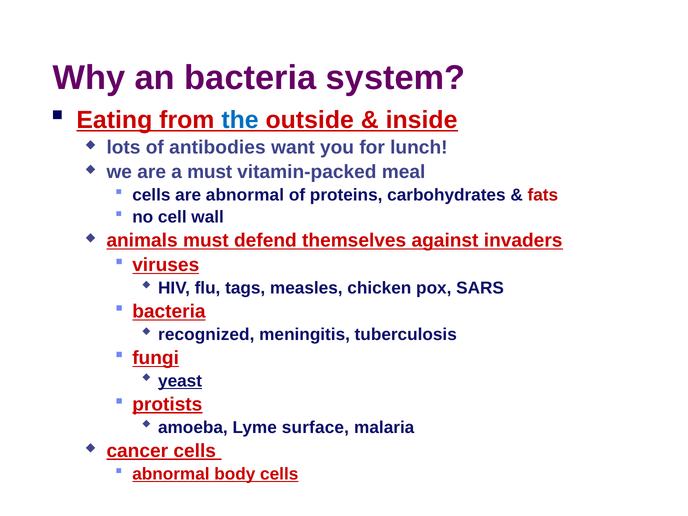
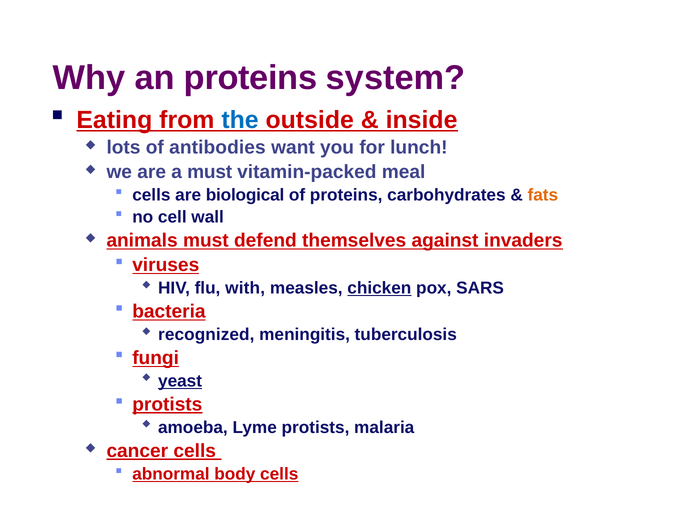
an bacteria: bacteria -> proteins (251, 78)
are abnormal: abnormal -> biological (245, 195)
fats colour: red -> orange (543, 195)
tags: tags -> with (245, 288)
chicken underline: none -> present (379, 288)
Lyme surface: surface -> protists (316, 427)
